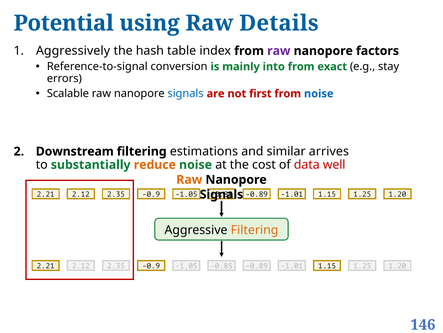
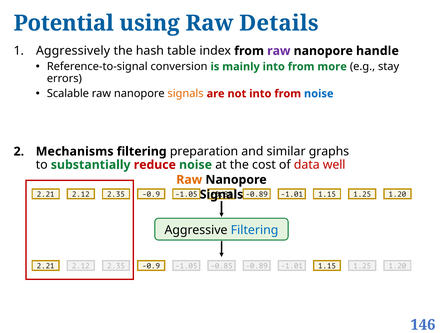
factors: factors -> handle (377, 51)
exact: exact -> more (332, 66)
signals colour: blue -> orange (186, 93)
not first: first -> into (260, 93)
Downstream: Downstream -> Mechanisms (75, 151)
estimations: estimations -> preparation (204, 151)
arrives: arrives -> graphs (329, 151)
reduce colour: orange -> red (155, 164)
Filtering colour: orange -> blue (255, 229)
